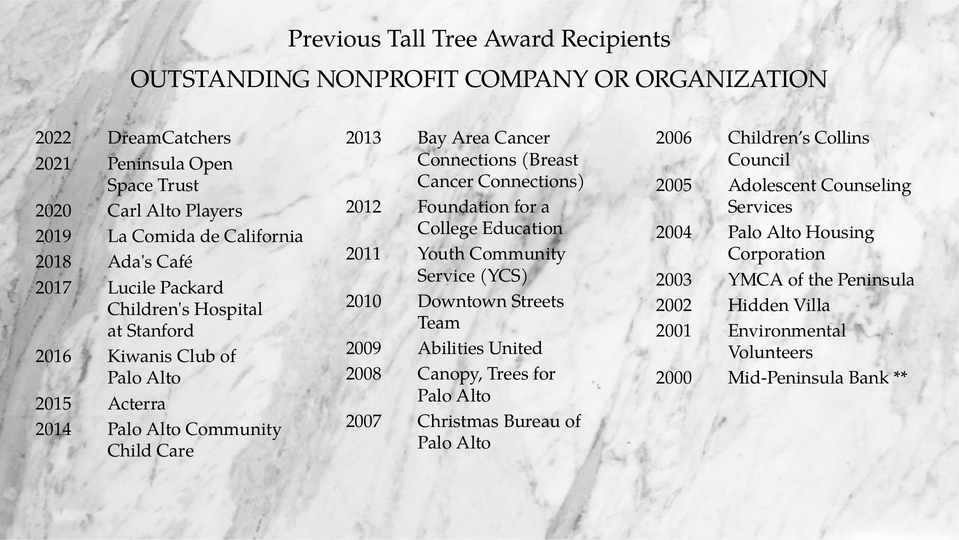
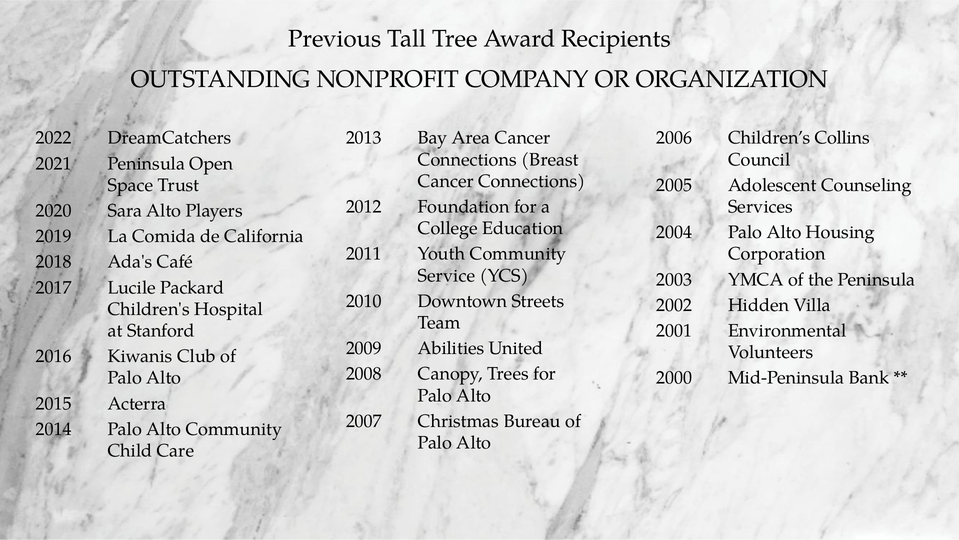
Carl: Carl -> Sara (125, 211)
